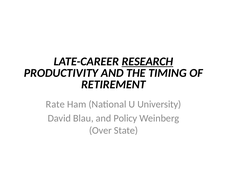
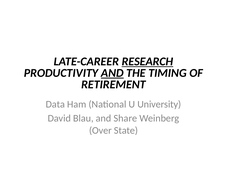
AND underline: none -> present (112, 73)
Rate: Rate -> Data (55, 104)
Policy: Policy -> Share (125, 118)
